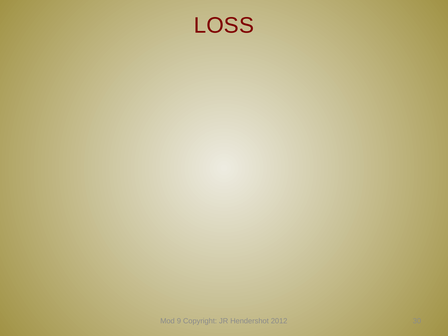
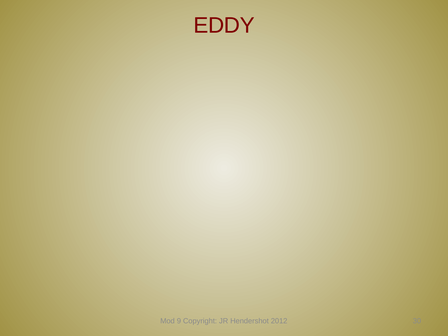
LOSS: LOSS -> EDDY (224, 25)
